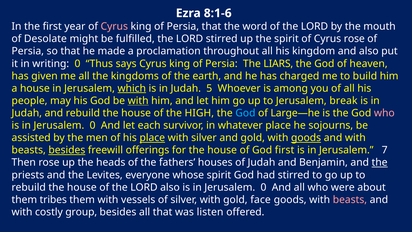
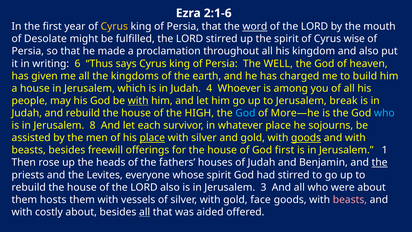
8:1-6: 8:1-6 -> 2:1-6 (218, 13)
Cyrus colour: pink -> yellow (114, 26)
word underline: none -> present (255, 26)
Cyrus rose: rose -> wise (354, 39)
writing 0: 0 -> 6 (77, 64)
LIARS: LIARS -> WELL (278, 64)
which underline: present -> none (132, 88)
5: 5 -> 4 (209, 88)
Large—he: Large—he -> More—he (295, 113)
who colour: pink -> light blue (384, 113)
0: 0 -> 8 (93, 125)
besides underline: present -> none (67, 150)
7: 7 -> 1 (385, 150)
0: 0 -> 3 (263, 187)
tribes: tribes -> hosts (53, 199)
costly group: group -> about (81, 212)
all underline: none -> present (145, 212)
listen: listen -> aided (210, 212)
